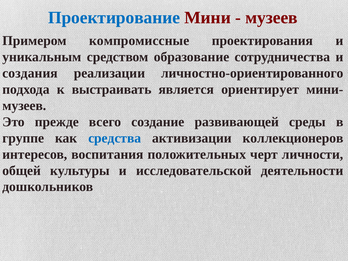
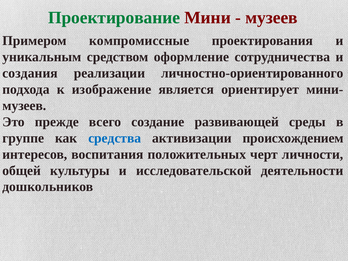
Проектирование colour: blue -> green (114, 18)
образование: образование -> оформление (192, 57)
выстраивать: выстраивать -> изображение (112, 89)
коллекционеров: коллекционеров -> происхождением (293, 138)
